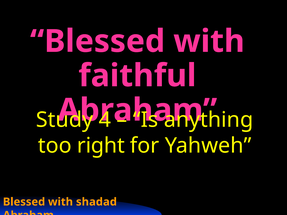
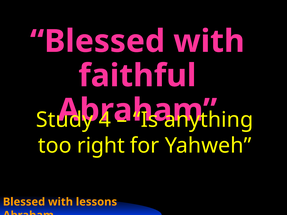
shadad: shadad -> lessons (96, 202)
